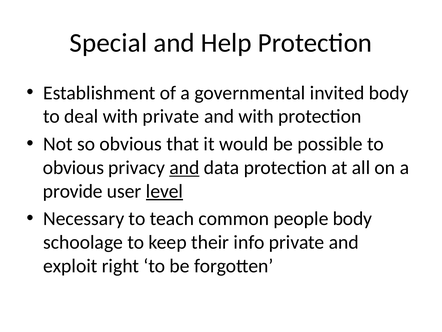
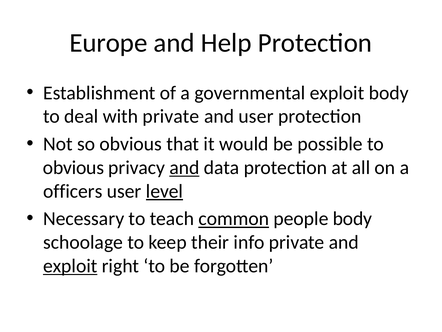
Special: Special -> Europe (108, 43)
governmental invited: invited -> exploit (337, 93)
and with: with -> user (256, 116)
provide: provide -> officers (73, 191)
common underline: none -> present (234, 218)
exploit underline: none -> present (70, 266)
